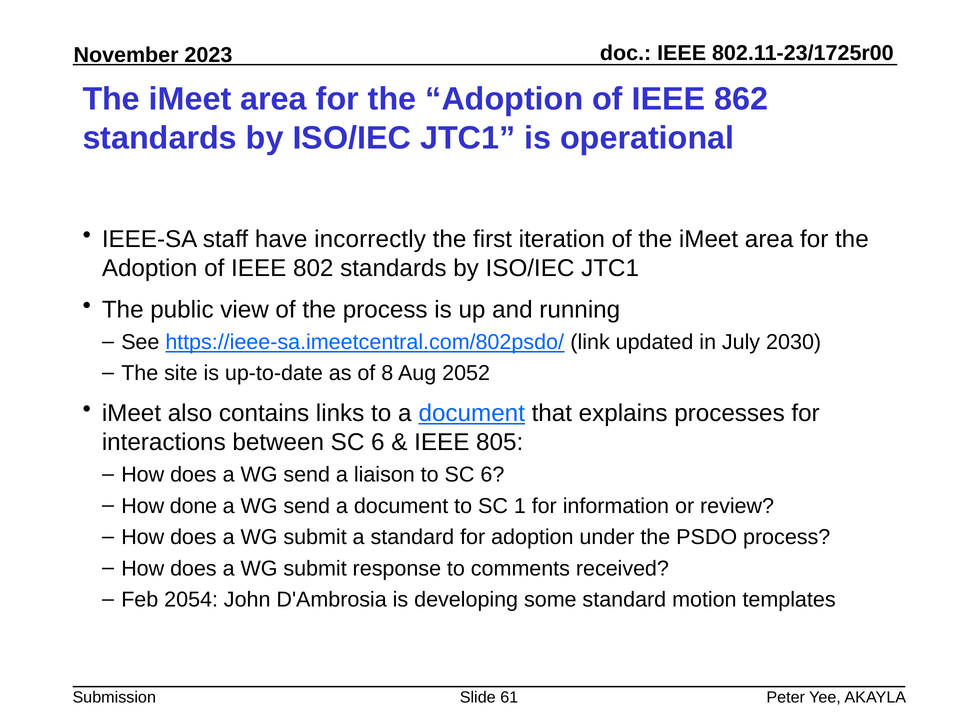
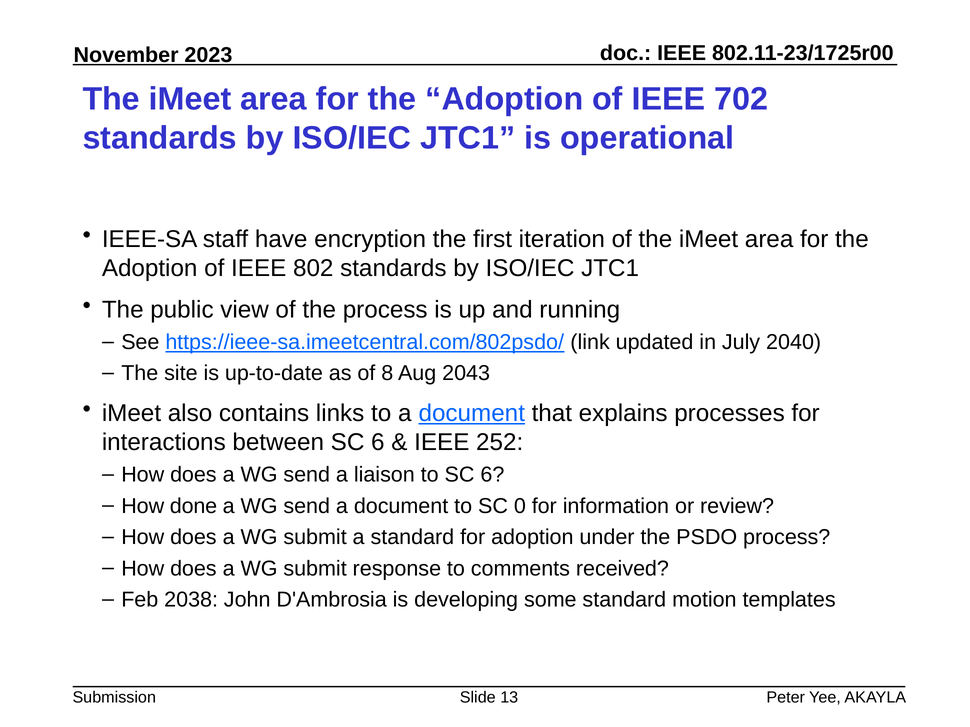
862: 862 -> 702 (741, 99)
incorrectly: incorrectly -> encryption (370, 239)
2030: 2030 -> 2040 (794, 342)
2052: 2052 -> 2043 (466, 374)
805: 805 -> 252 (500, 443)
1: 1 -> 0 (520, 506)
2054: 2054 -> 2038 (191, 600)
61: 61 -> 13 (509, 698)
